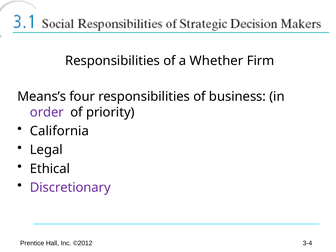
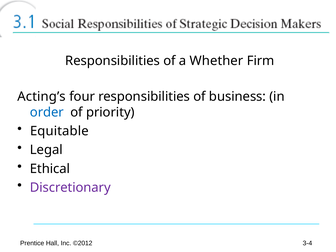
Means’s: Means’s -> Acting’s (42, 97)
order colour: purple -> blue (47, 112)
California: California -> Equitable (59, 131)
